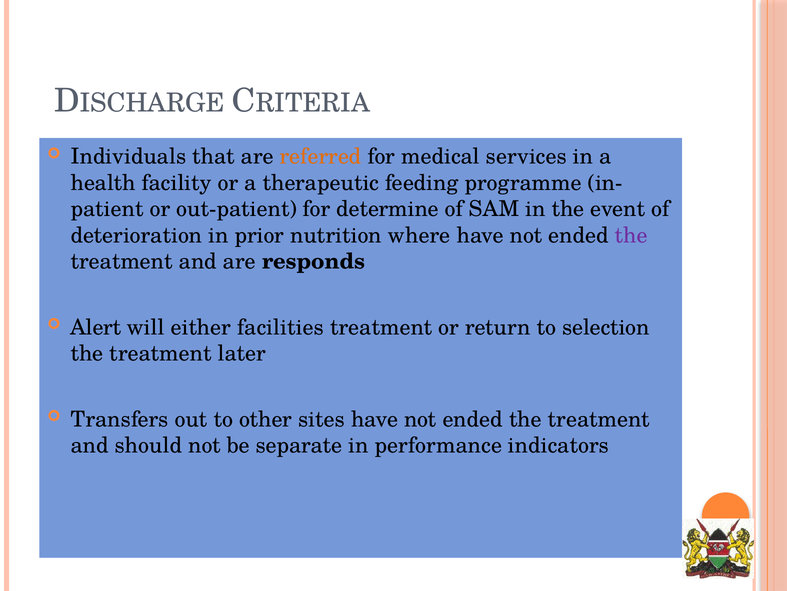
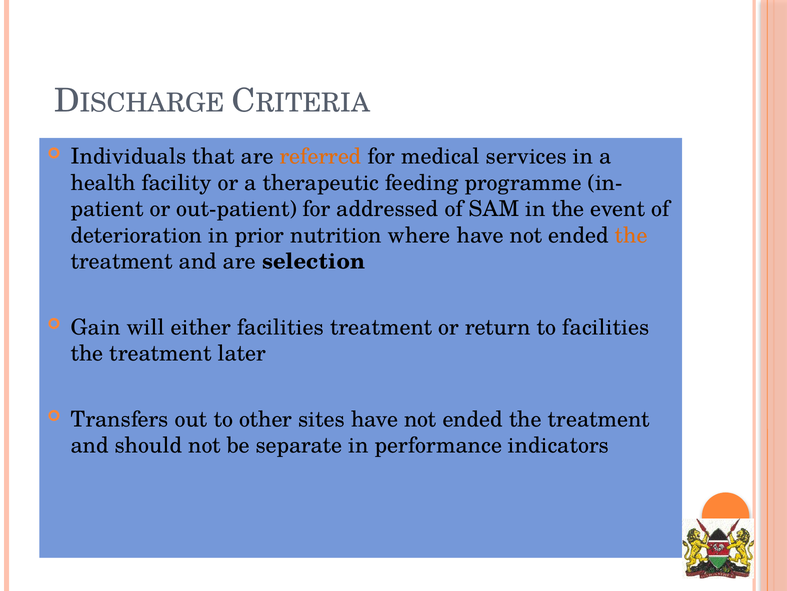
determine: determine -> addressed (387, 209)
the colour: purple -> orange (631, 235)
responds: responds -> selection (314, 261)
Alert: Alert -> Gain (96, 327)
to selection: selection -> facilities (606, 327)
